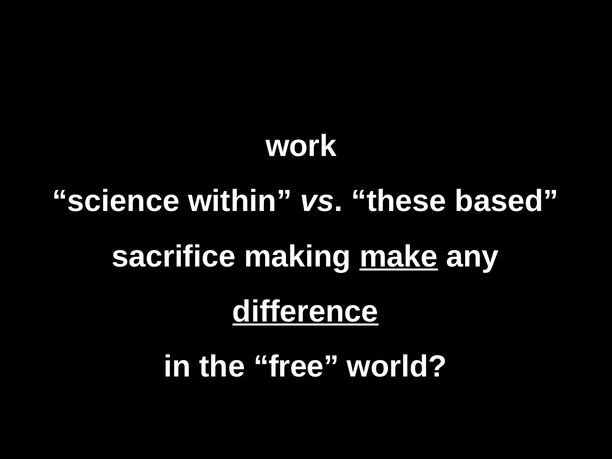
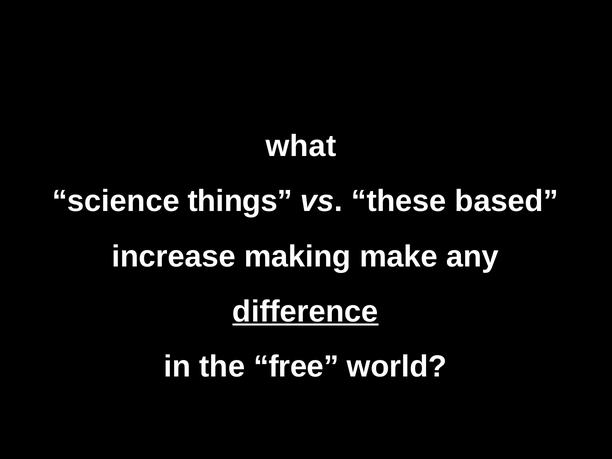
work: work -> what (301, 146)
within: within -> things (240, 201)
sacrifice: sacrifice -> increase (174, 256)
make underline: present -> none (399, 256)
